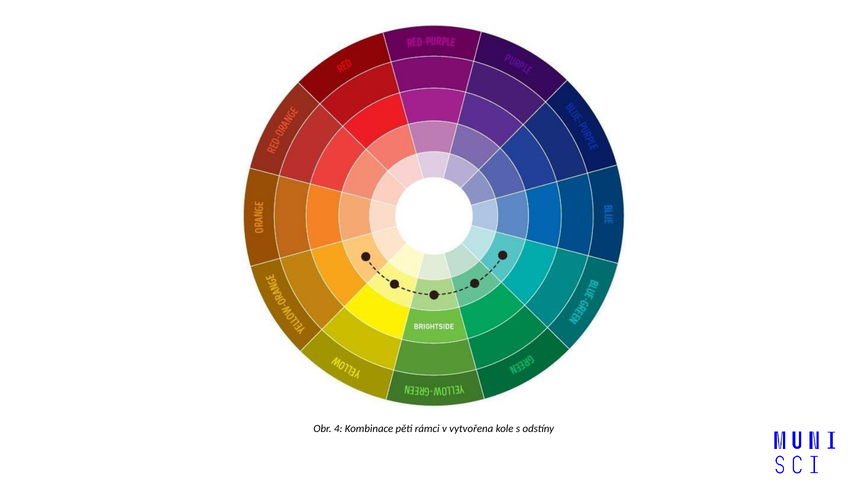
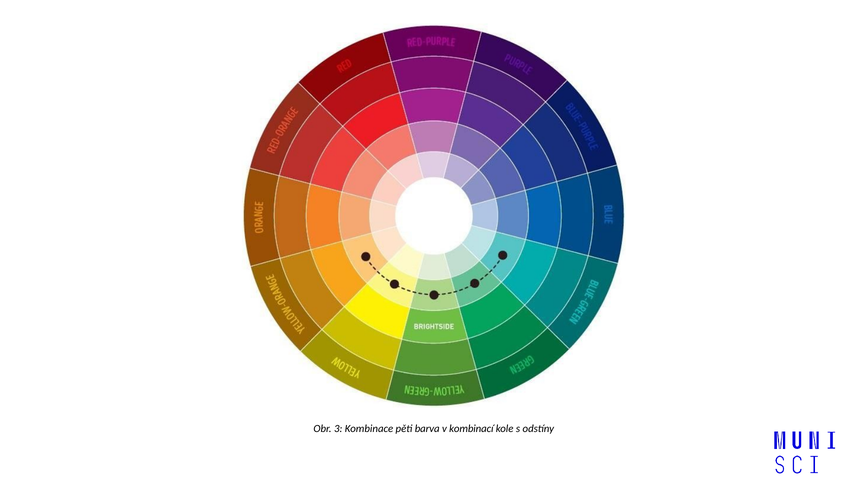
4: 4 -> 3 (338, 428)
rámci: rámci -> barva (427, 428)
vytvořena: vytvořena -> kombinací (471, 428)
